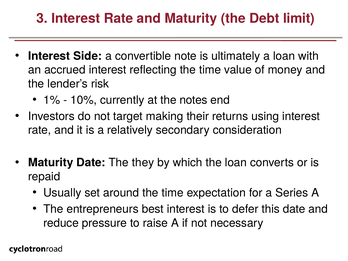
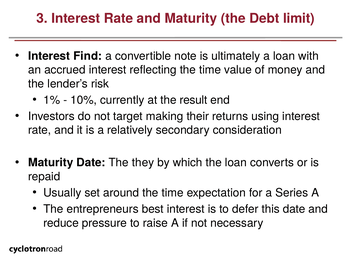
Side: Side -> Find (88, 56)
notes: notes -> result (194, 100)
